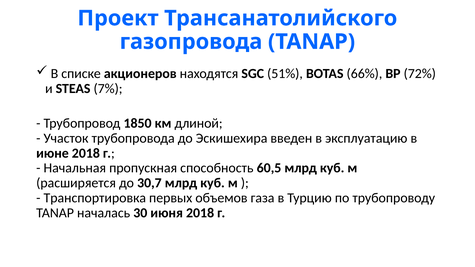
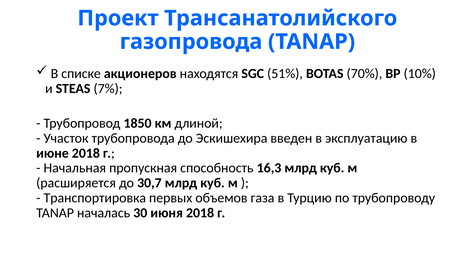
66%: 66% -> 70% (364, 74)
72%: 72% -> 10% (420, 74)
60,5: 60,5 -> 16,3 (269, 168)
